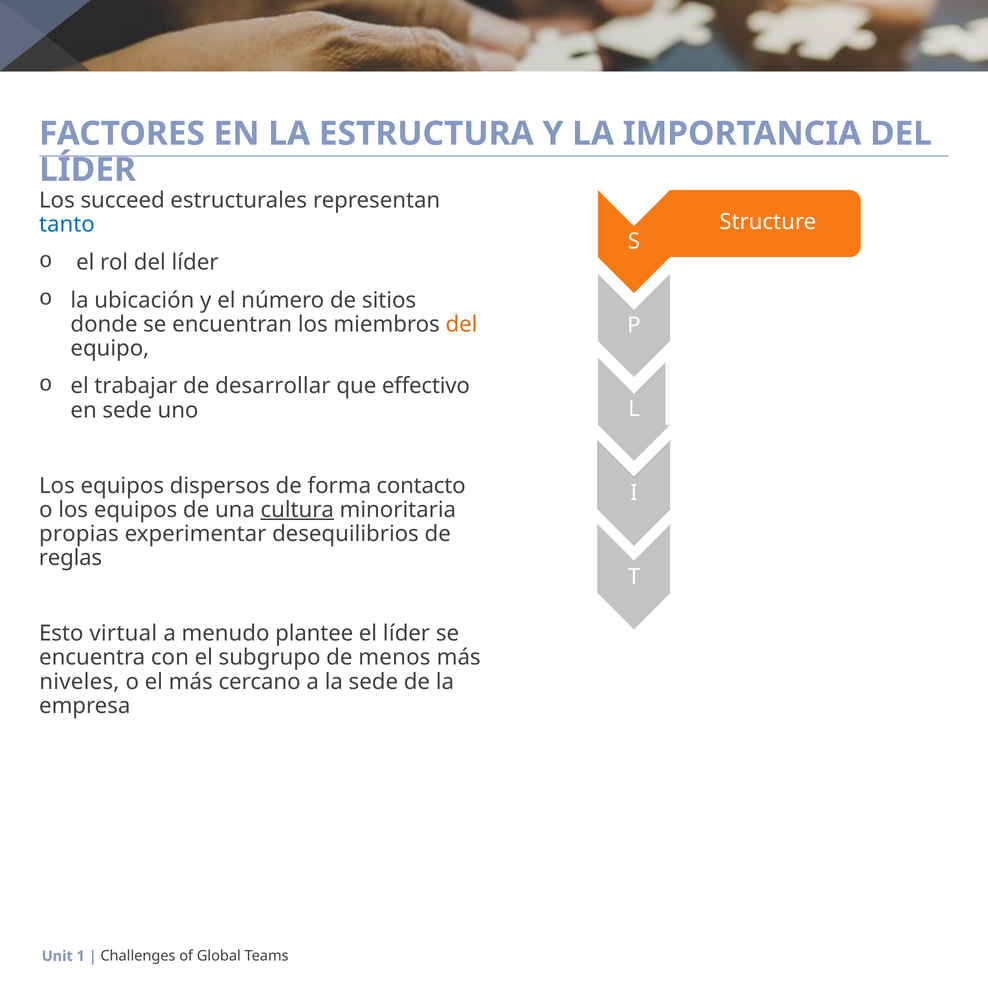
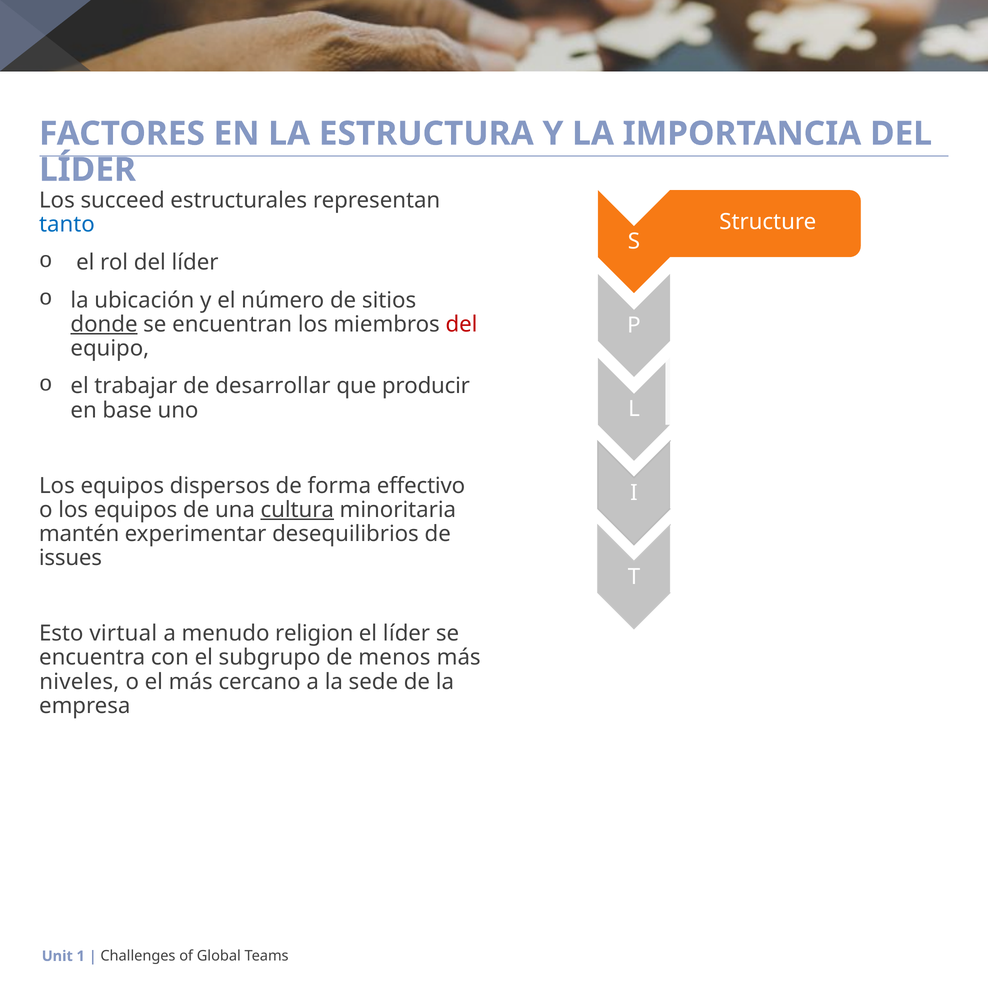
donde underline: none -> present (104, 324)
del colour: orange -> red (462, 324)
effectivo: effectivo -> producir (426, 386)
en sede: sede -> base (127, 410)
contacto: contacto -> effectivo (421, 486)
propias: propias -> mantén (79, 534)
reglas: reglas -> issues (70, 558)
plantee: plantee -> religion (314, 634)
